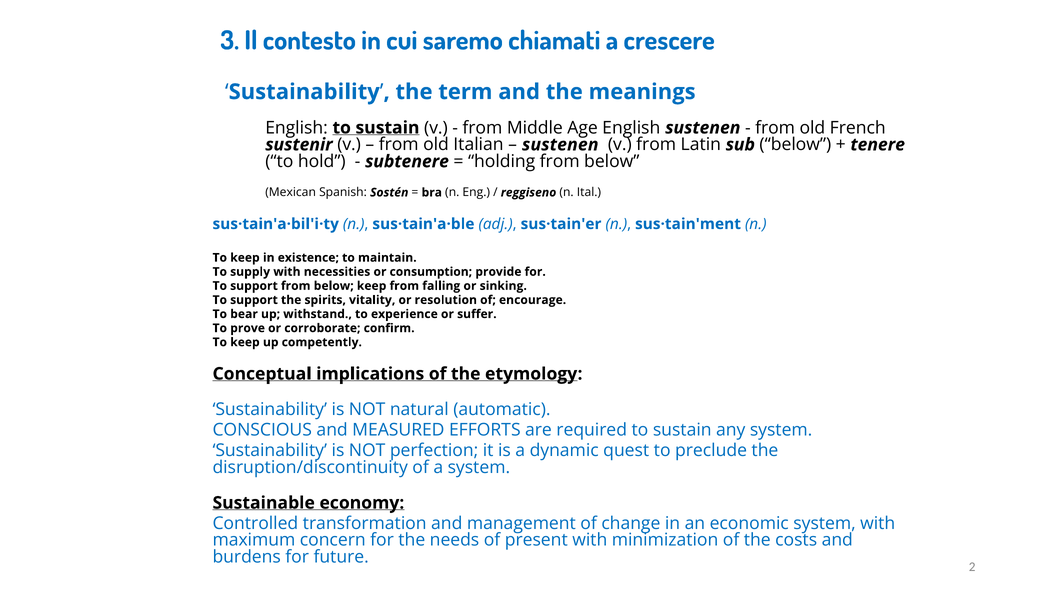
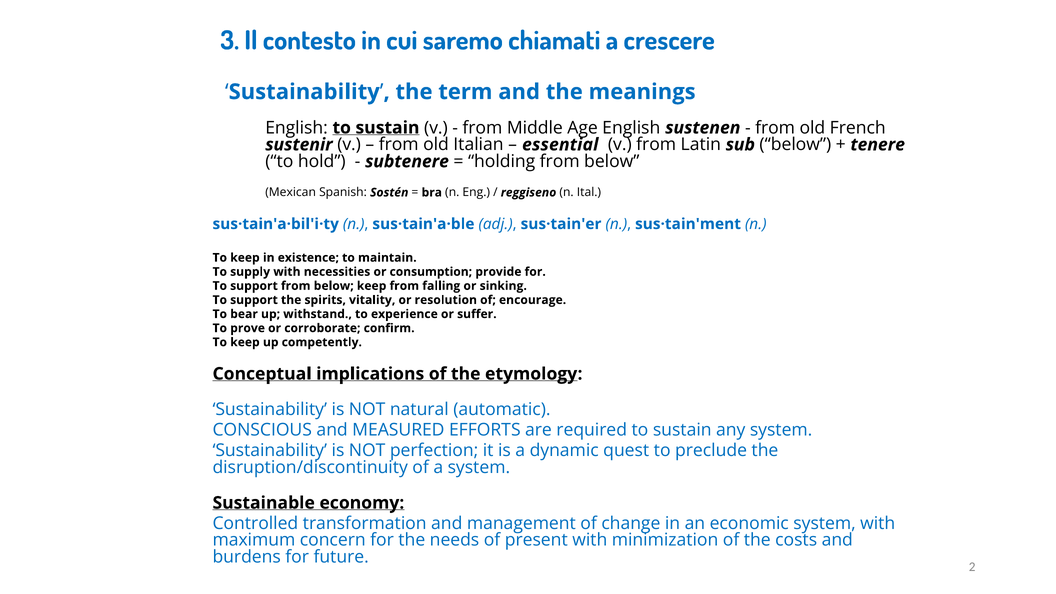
sustenen: sustenen -> essential (560, 145)
